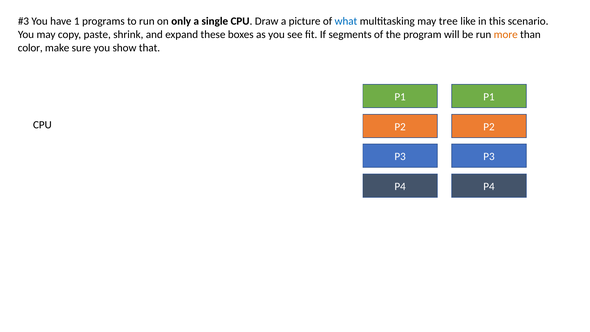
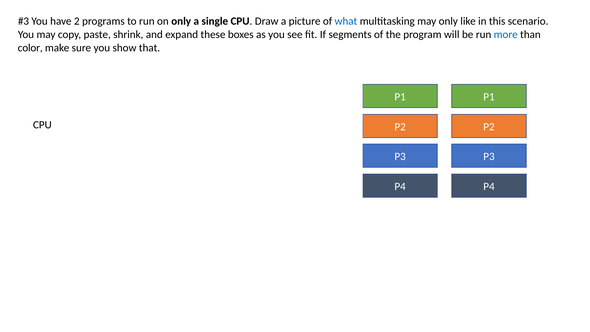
1: 1 -> 2 (77, 21)
may tree: tree -> only (448, 21)
more colour: orange -> blue (506, 35)
